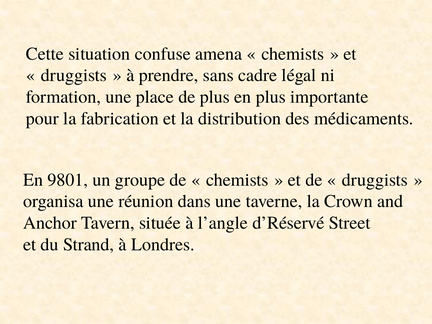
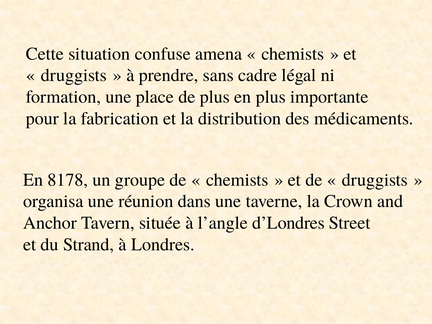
9801: 9801 -> 8178 (68, 180)
d’Réservé: d’Réservé -> d’Londres (288, 223)
